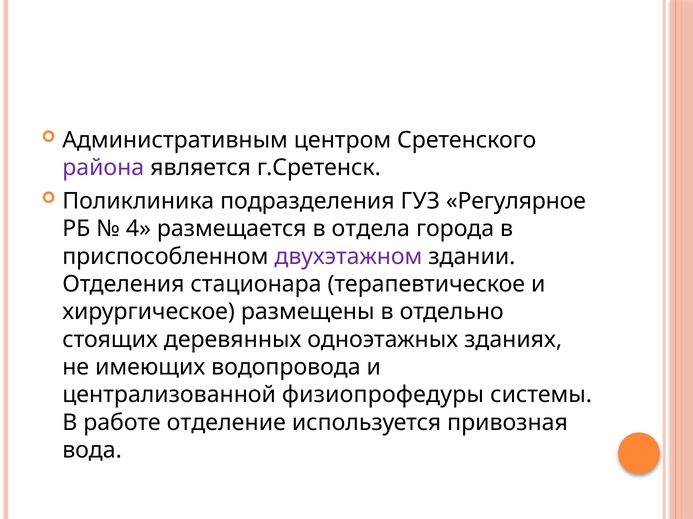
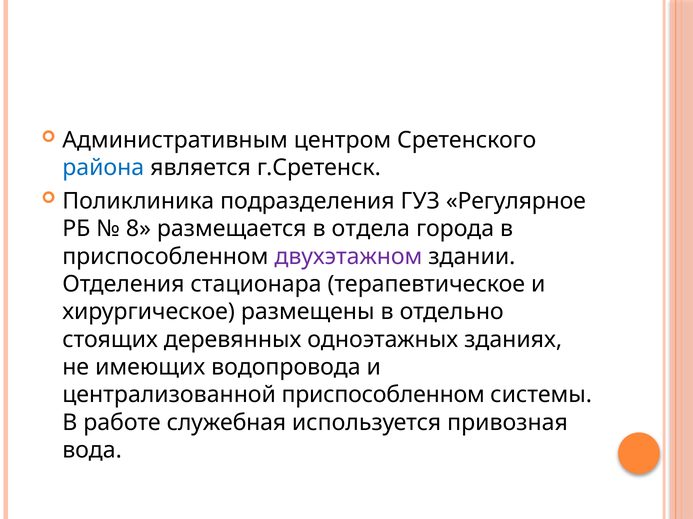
района colour: purple -> blue (103, 168)
4: 4 -> 8 (138, 229)
централизованной физиопрофедуры: физиопрофедуры -> приспособленном (383, 395)
отделение: отделение -> служебная (226, 423)
